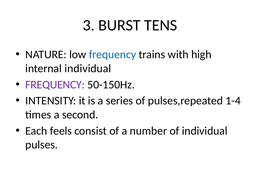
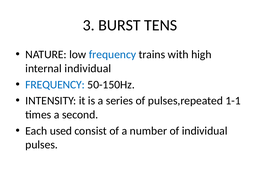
FREQUENCY colour: purple -> blue (55, 85)
1-4: 1-4 -> 1-1 (233, 101)
feels: feels -> used (61, 131)
